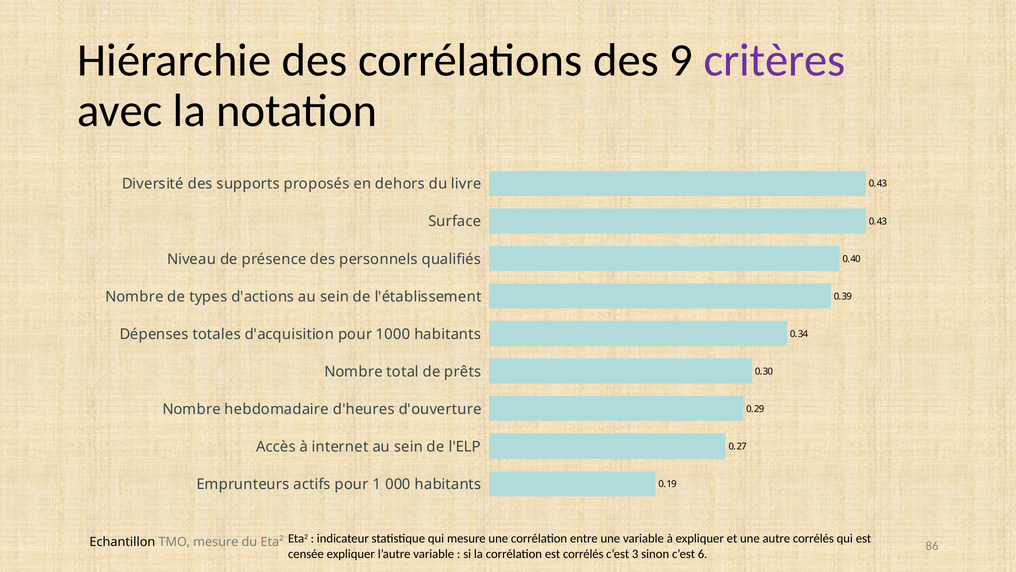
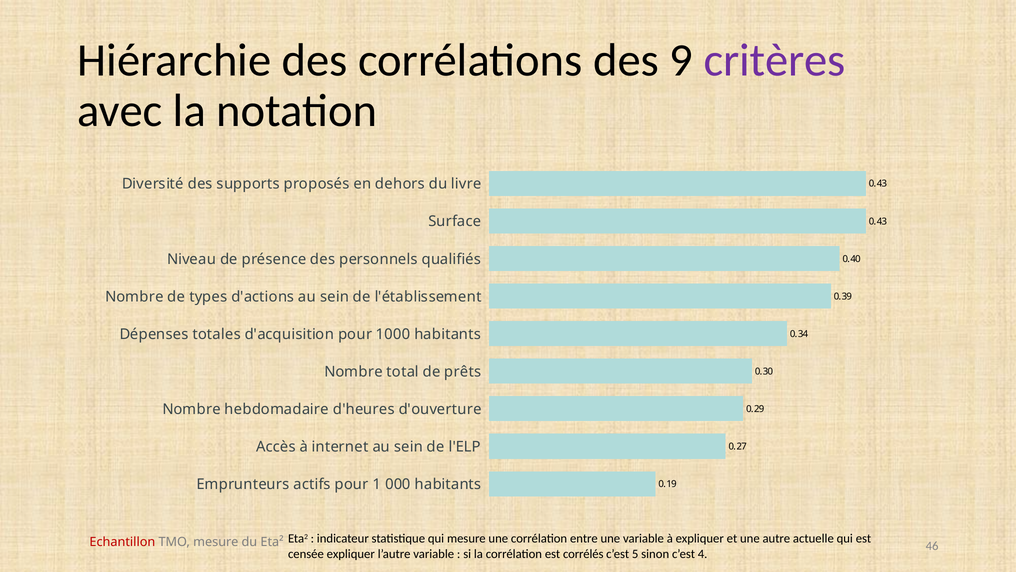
autre corrélés: corrélés -> actuelle (813, 538)
Echantillon colour: black -> red (122, 542)
86: 86 -> 46 (932, 546)
3: 3 -> 5 (635, 554)
6: 6 -> 4 (703, 554)
